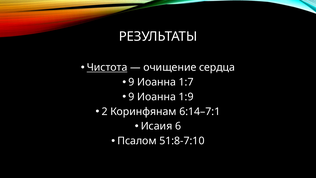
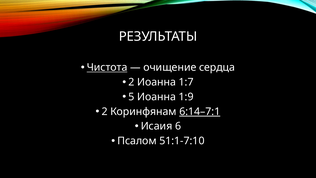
9: 9 -> 2 (131, 82)
9: 9 -> 5 (131, 97)
6:14–7:1 underline: none -> present (200, 111)
51:8-7:10: 51:8-7:10 -> 51:1-7:10 (182, 141)
